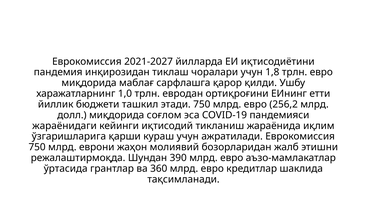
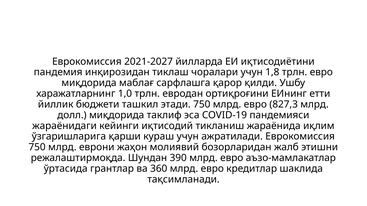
256,2: 256,2 -> 827,3 (284, 105)
соғлом: соғлом -> таклиф (164, 115)
